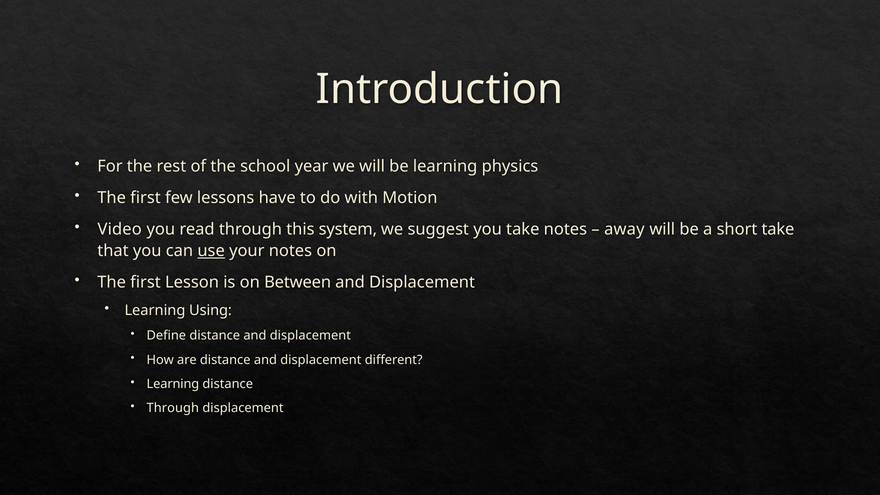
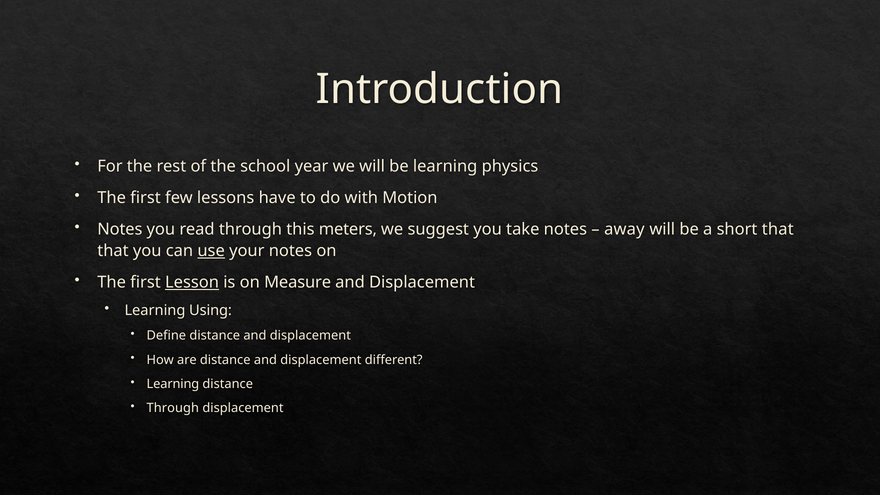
Video: Video -> Notes (120, 229)
system: system -> meters (348, 229)
short take: take -> that (778, 229)
Lesson underline: none -> present (192, 282)
Between: Between -> Measure (298, 282)
